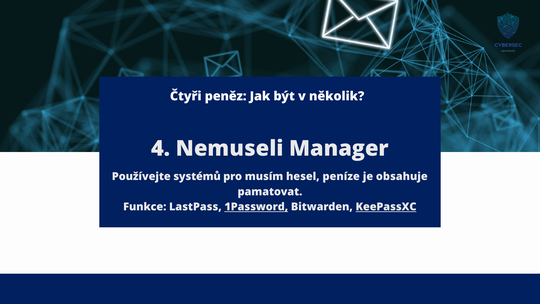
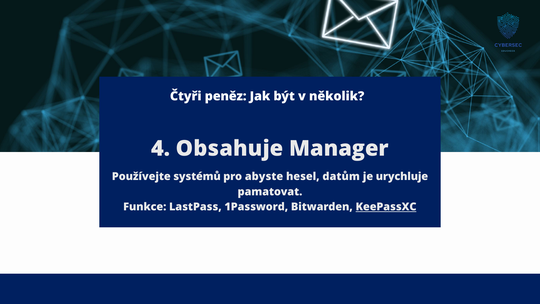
Nemuseli: Nemuseli -> Obsahuje (230, 149)
musím: musím -> abyste (264, 176)
peníze: peníze -> datům (341, 176)
obsahuje: obsahuje -> urychluje (402, 176)
1Password underline: present -> none (256, 207)
